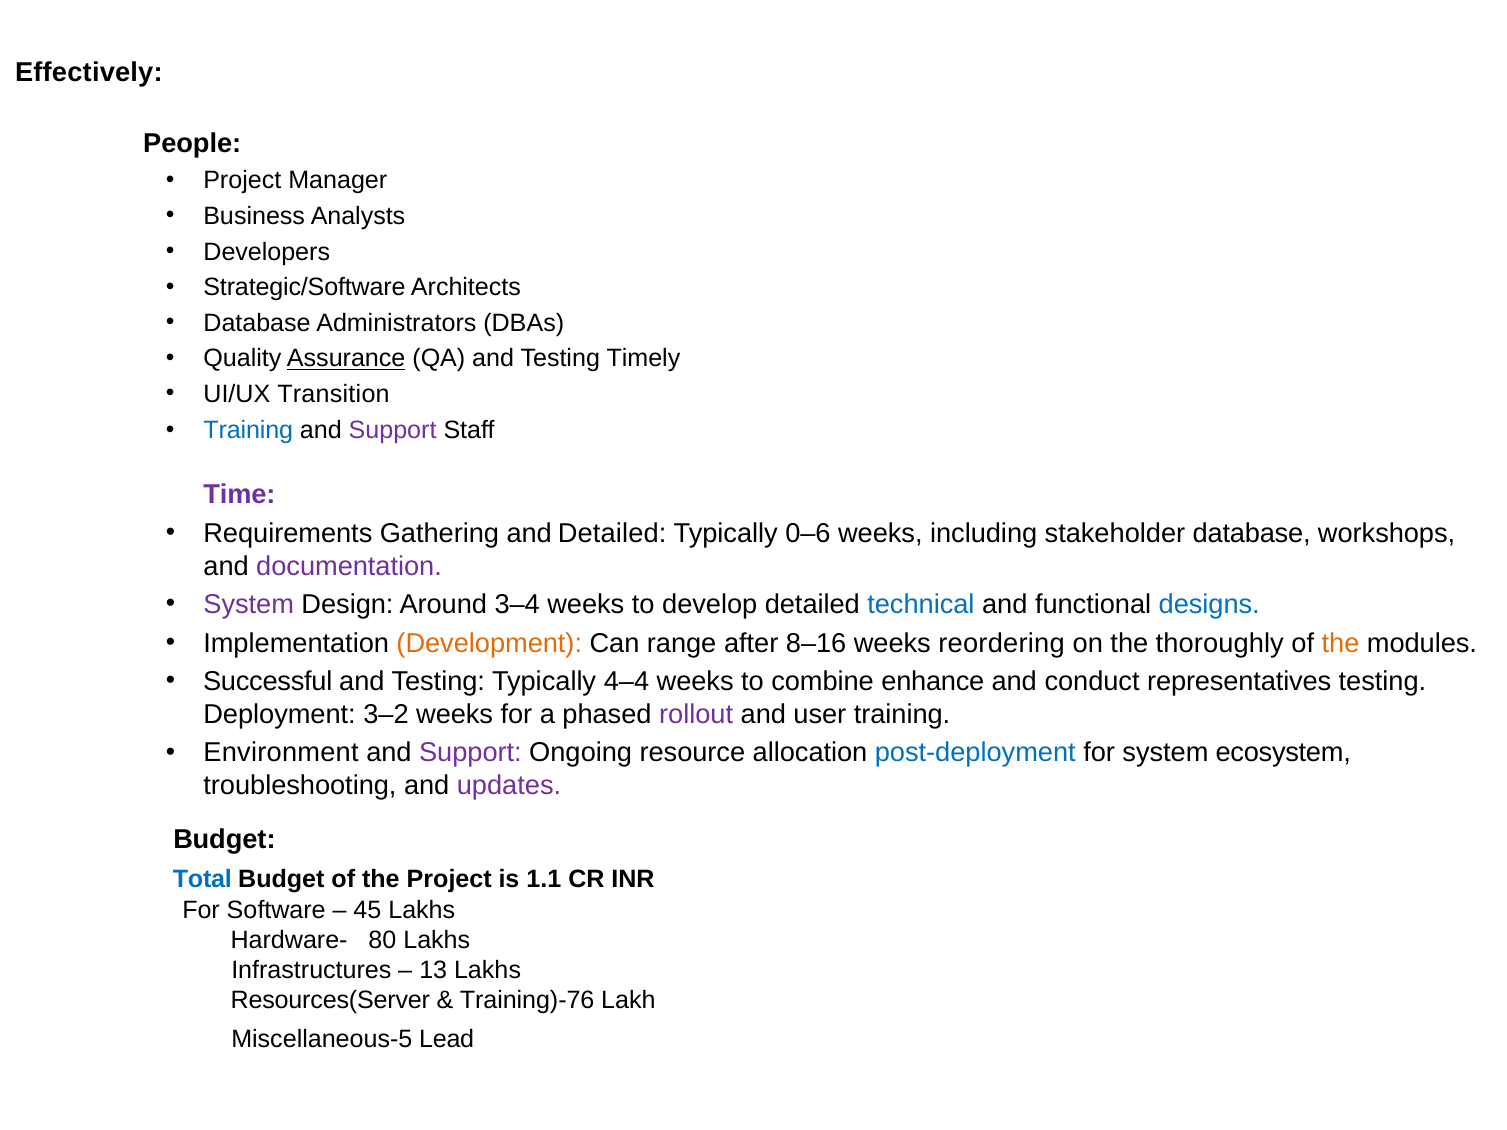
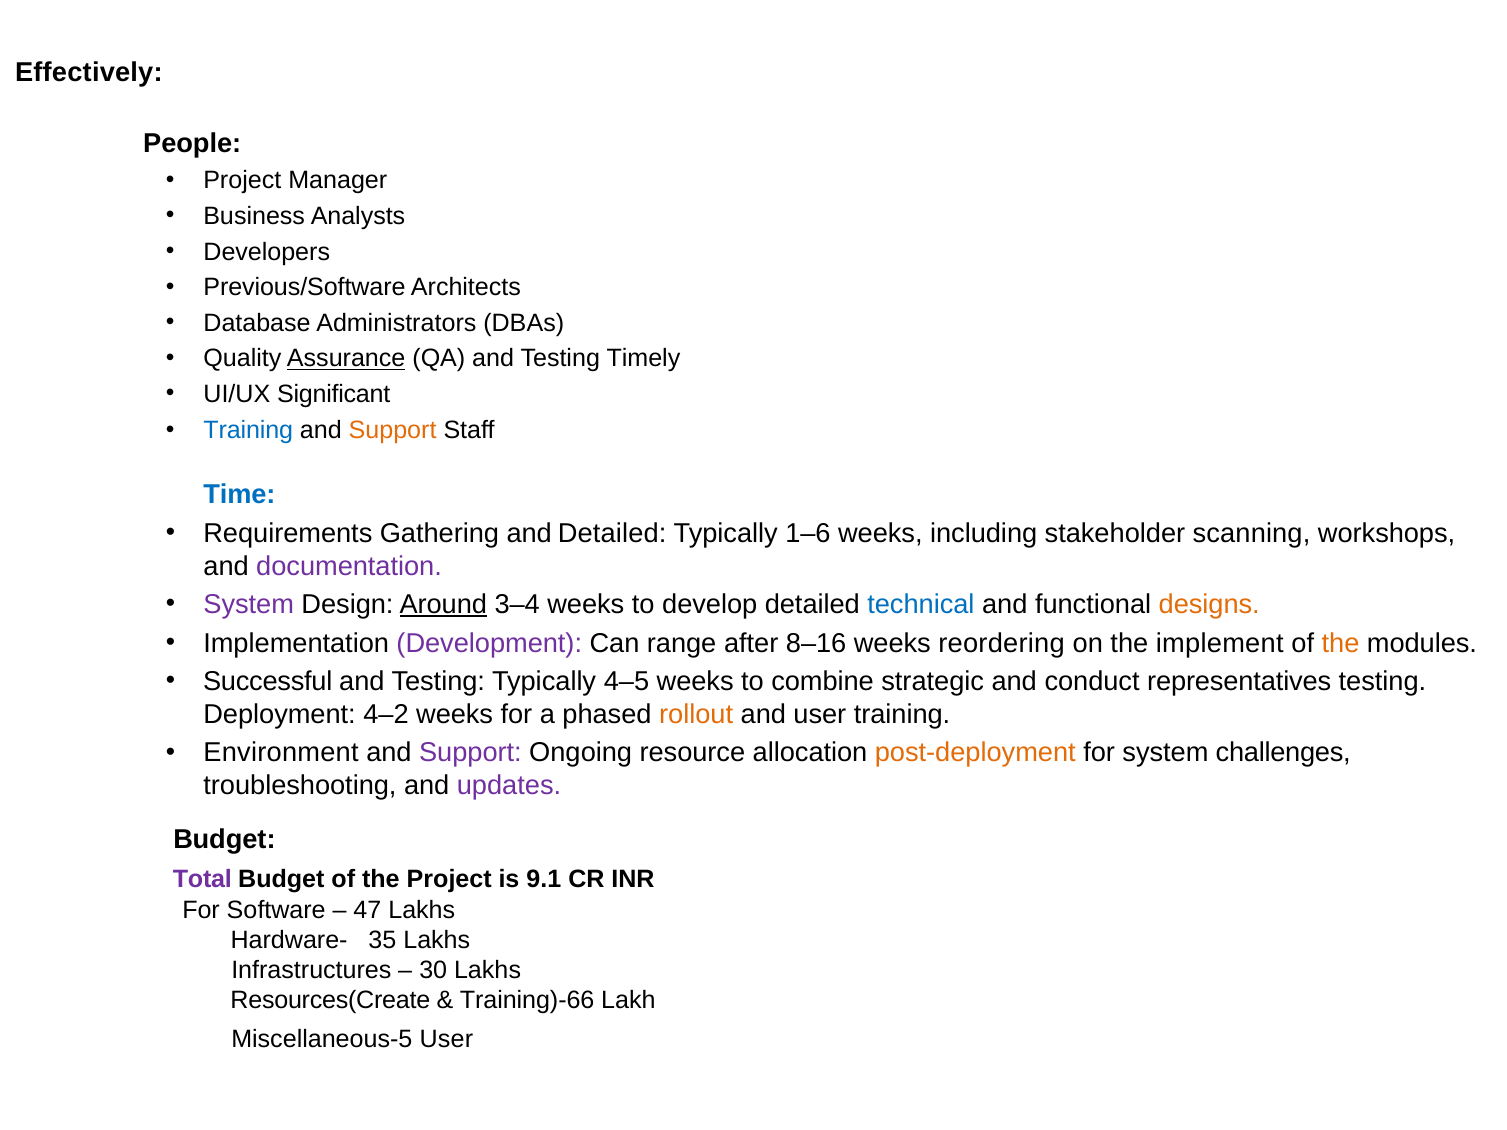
Strategic/Software: Strategic/Software -> Previous/Software (304, 287)
Transition: Transition -> Significant (334, 394)
Support colour: purple -> orange (393, 431)
Time colour: purple -> blue (239, 495)
0–6: 0–6 -> 1–6 (808, 533)
stakeholder database: database -> scanning (1252, 533)
Around underline: none -> present (443, 605)
designs colour: blue -> orange (1209, 605)
Development colour: orange -> purple (489, 643)
thoroughly: thoroughly -> implement (1220, 643)
4–4: 4–4 -> 4–5 (627, 682)
enhance: enhance -> strategic (933, 682)
3–2: 3–2 -> 4–2 (386, 715)
rollout colour: purple -> orange (696, 715)
post-deployment colour: blue -> orange (975, 753)
ecosystem: ecosystem -> challenges (1283, 753)
Total colour: blue -> purple (202, 880)
1.1: 1.1 -> 9.1 (544, 880)
45: 45 -> 47 (367, 910)
80: 80 -> 35 (382, 940)
13: 13 -> 30 (433, 970)
Resources(Server: Resources(Server -> Resources(Create (330, 1001)
Training)-76: Training)-76 -> Training)-66 (527, 1001)
Miscellaneous-5 Lead: Lead -> User (446, 1039)
